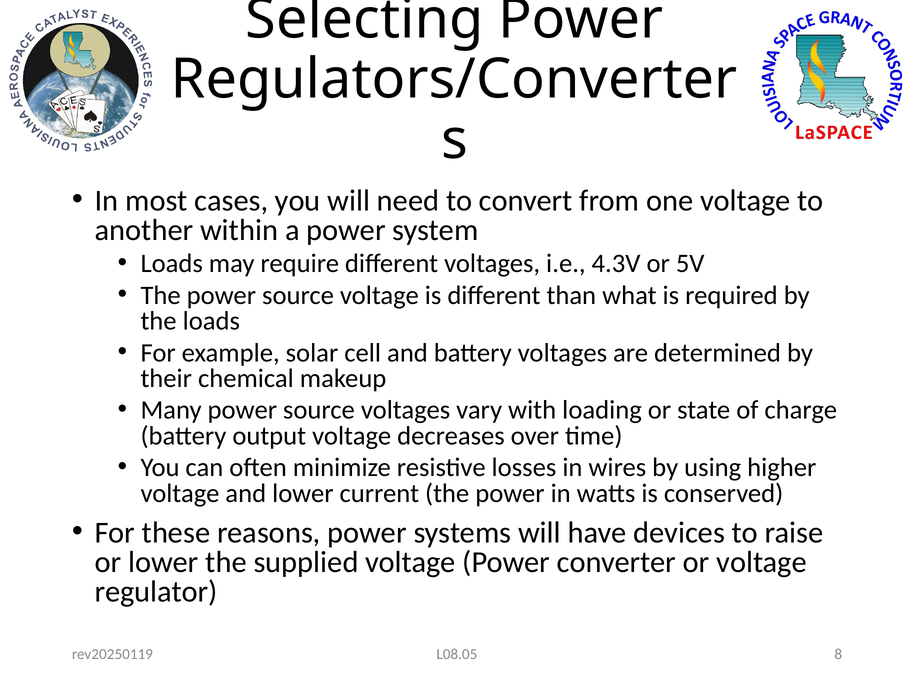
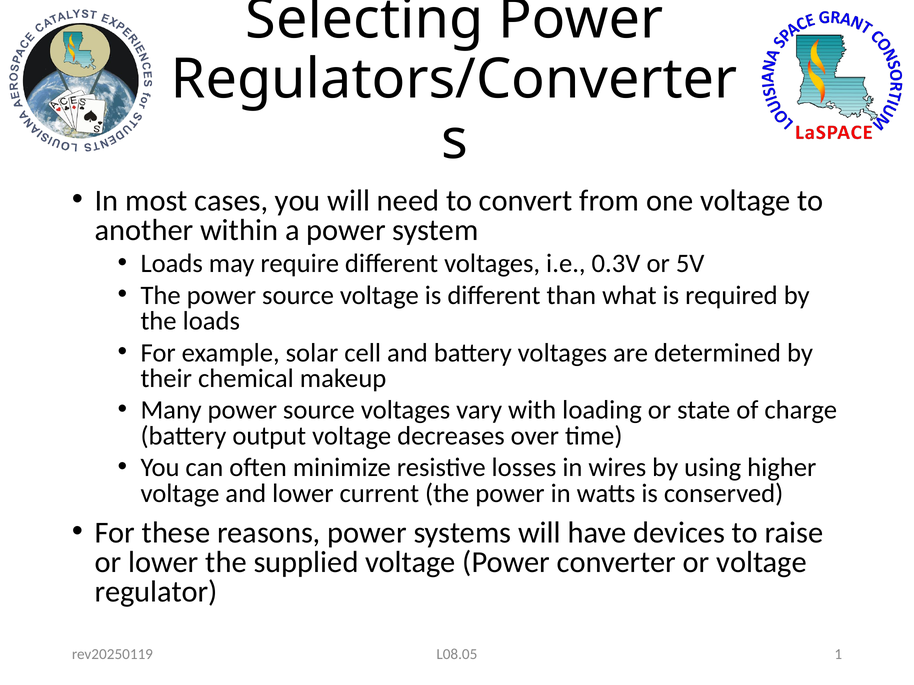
4.3V: 4.3V -> 0.3V (616, 264)
8: 8 -> 1 (838, 654)
